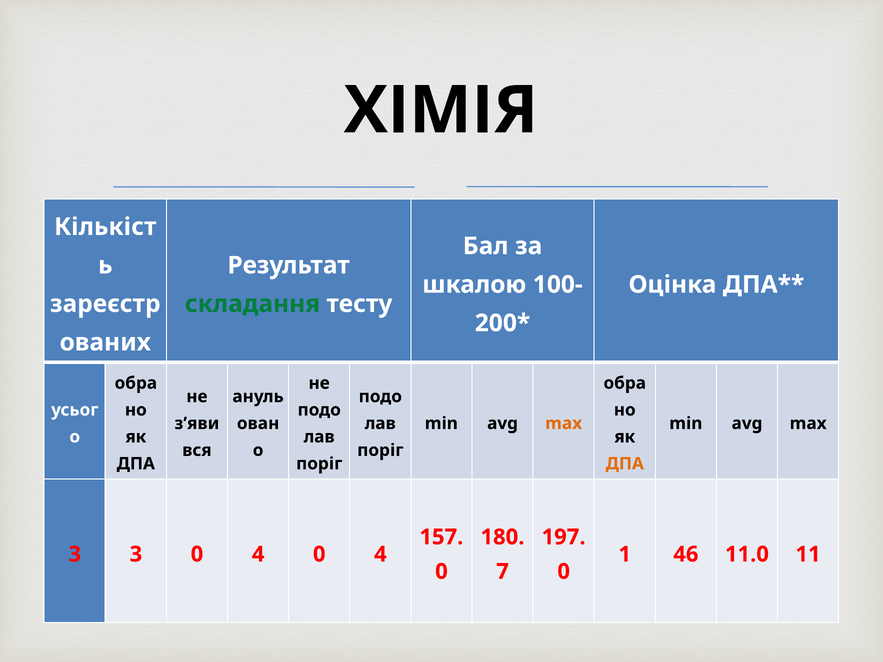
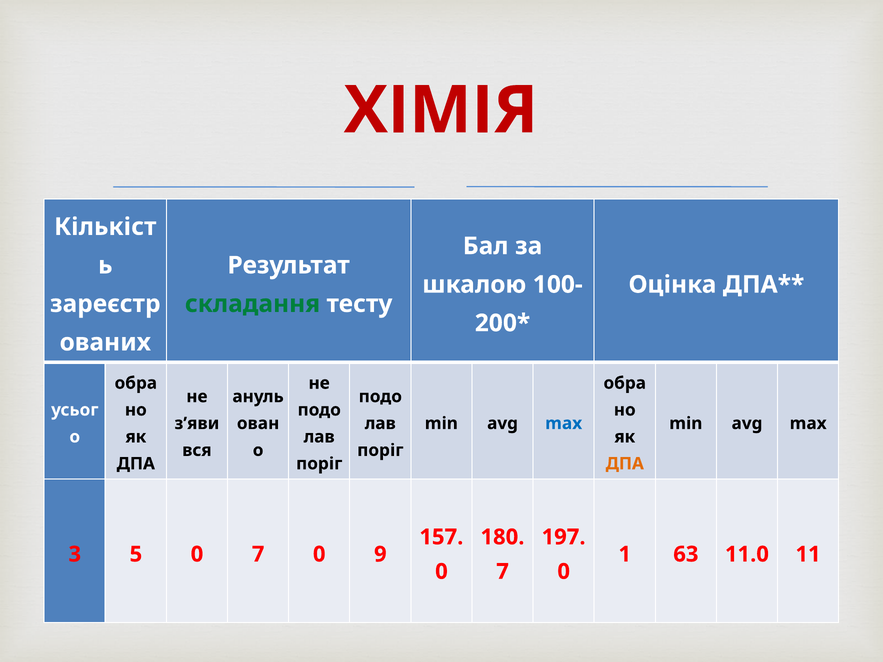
ХІМІЯ colour: black -> red (441, 111)
max colour: orange -> blue (564, 424)
3 3: 3 -> 5 (136, 554)
4: 4 -> 7 (258, 554)
4: 4 -> 9 (380, 554)
46: 46 -> 63 (686, 554)
